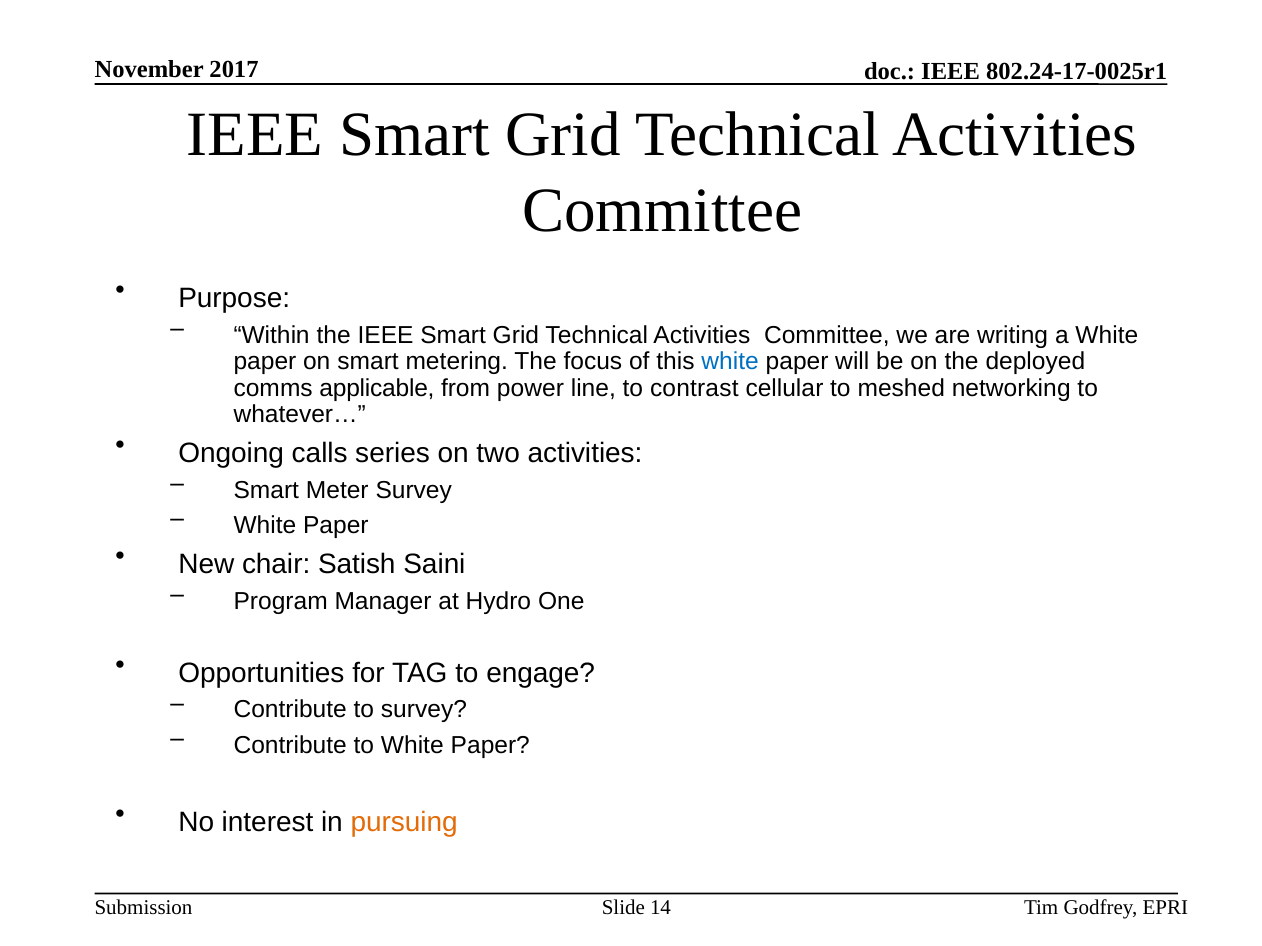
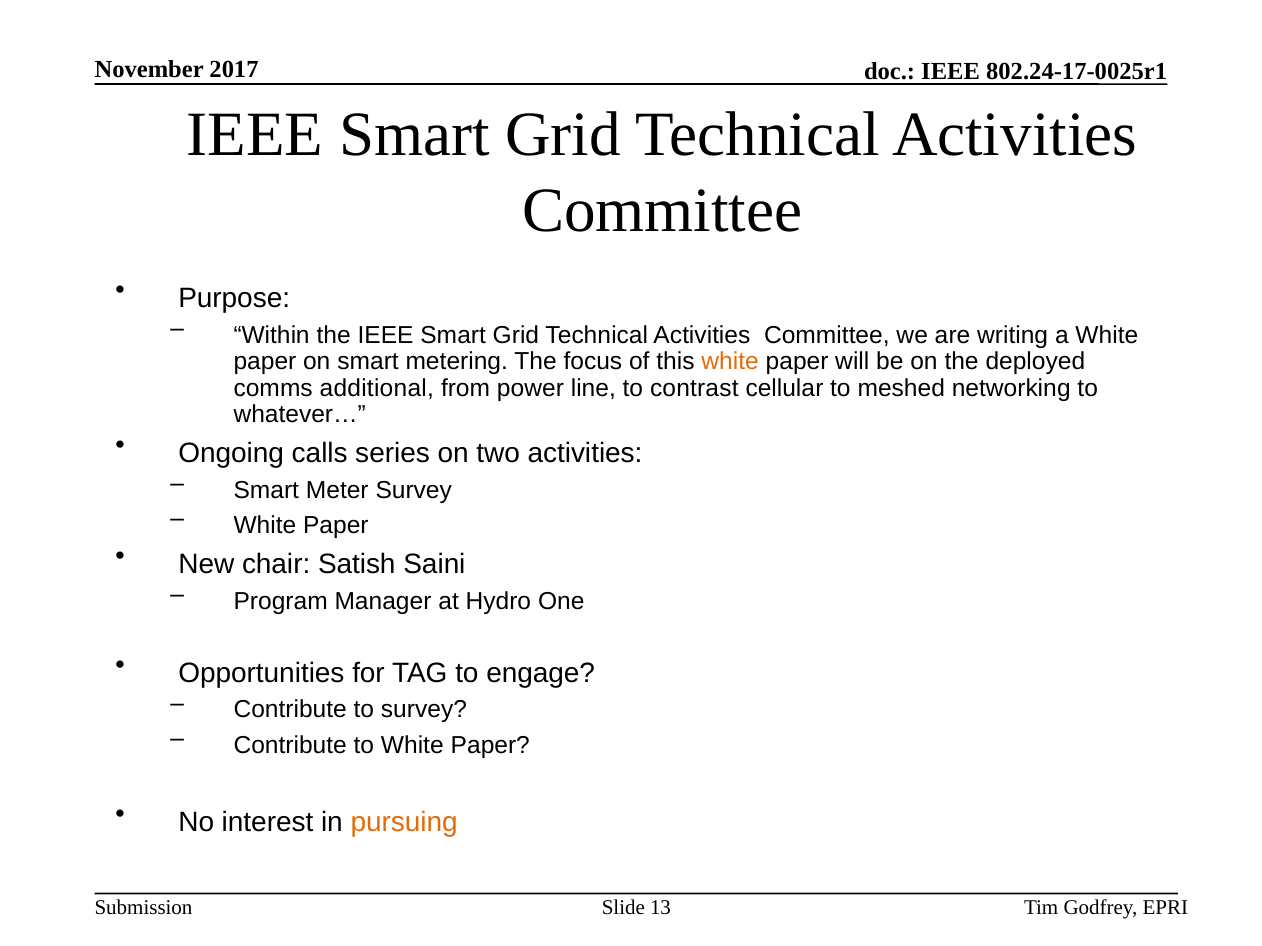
white colour: blue -> orange (730, 362)
applicable: applicable -> additional (377, 388)
14: 14 -> 13 (661, 908)
